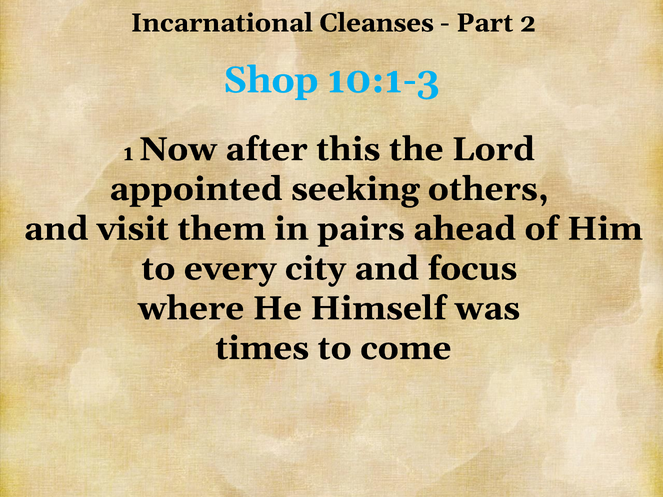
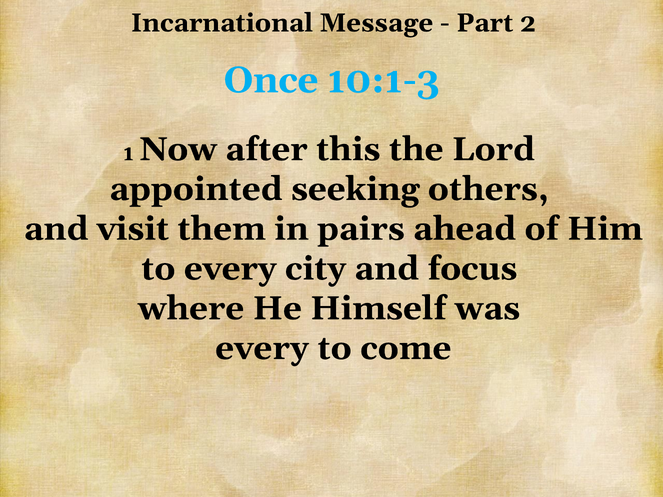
Cleanses: Cleanses -> Message (376, 23)
Shop: Shop -> Once (271, 80)
times: times -> every (262, 348)
